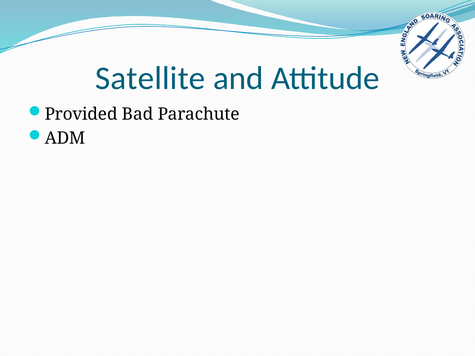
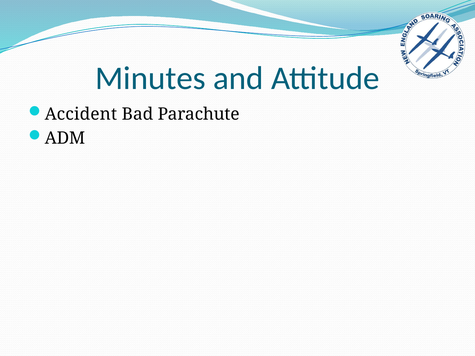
Satellite: Satellite -> Minutes (150, 78)
Provided: Provided -> Accident (81, 114)
